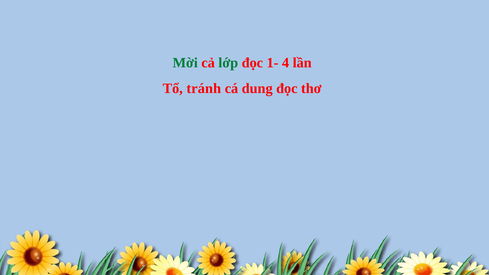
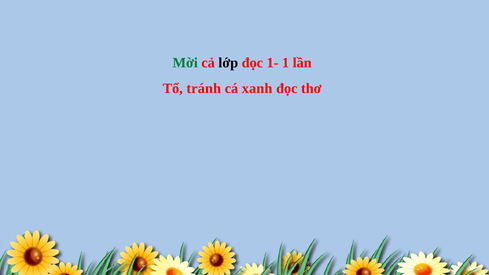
lớp colour: green -> black (228, 63)
4: 4 -> 1 (286, 63)
dung: dung -> xanh (257, 88)
